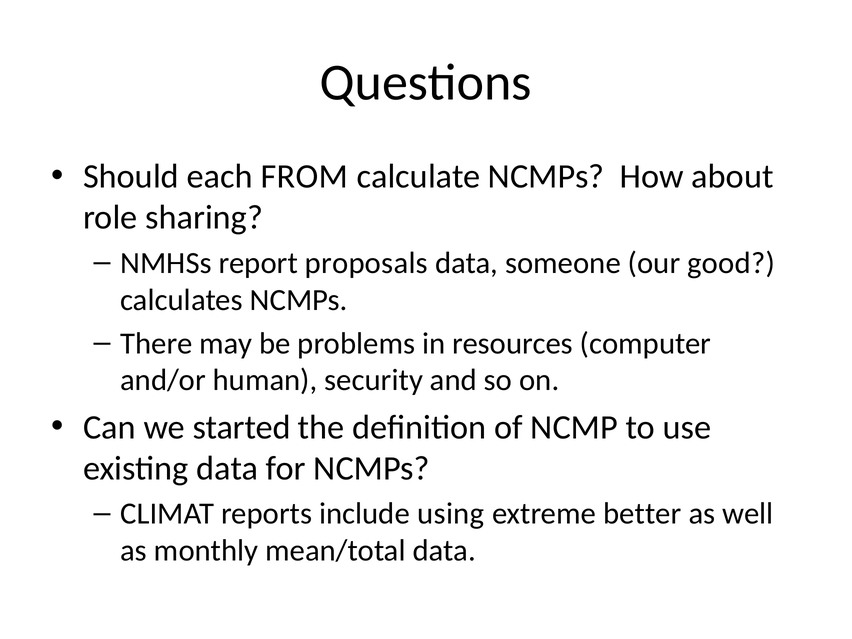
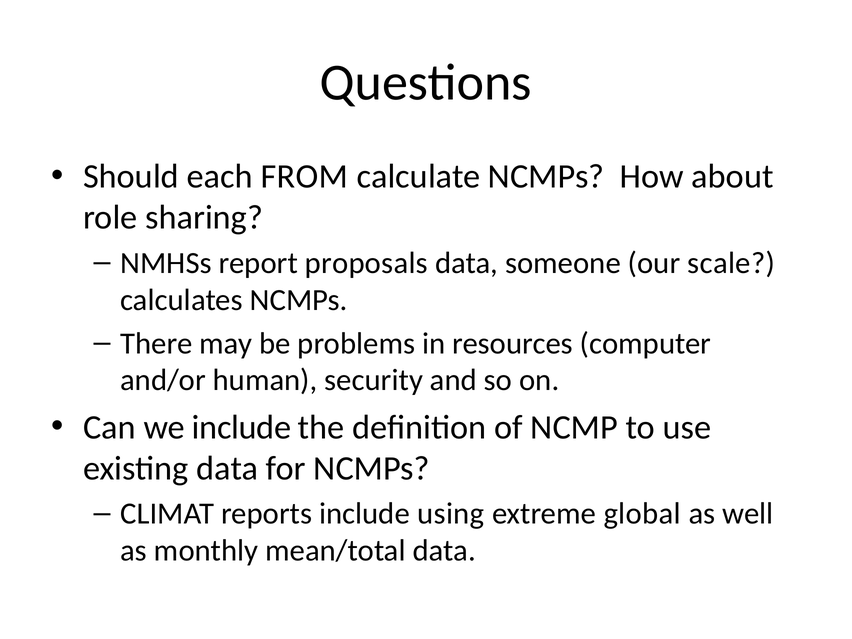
good: good -> scale (731, 263)
we started: started -> include (242, 427)
better: better -> global (642, 514)
